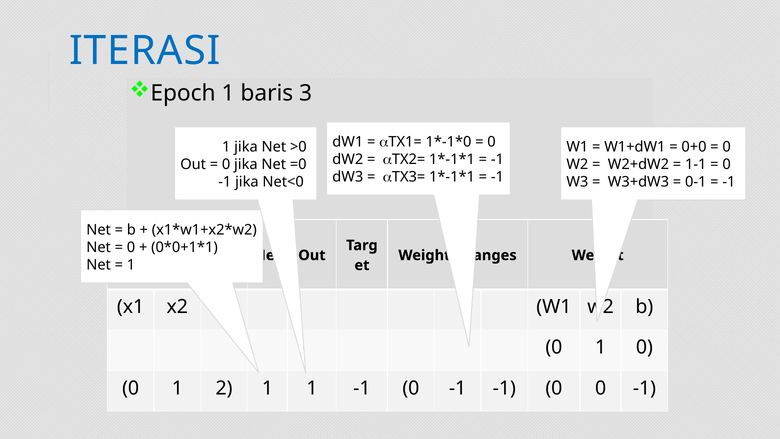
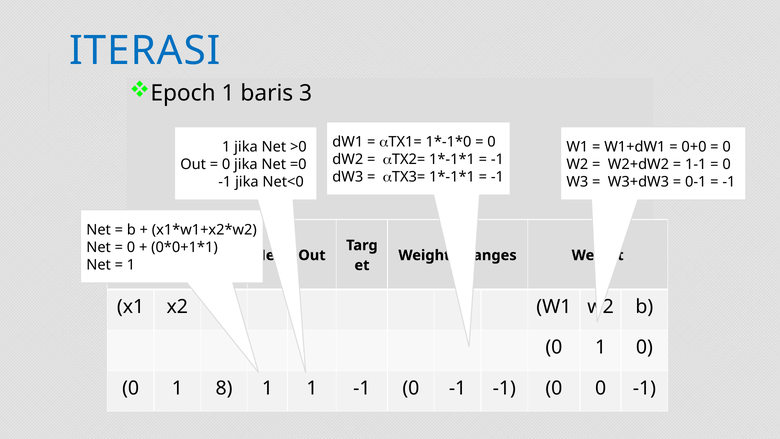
2: 2 -> 8 (224, 388)
